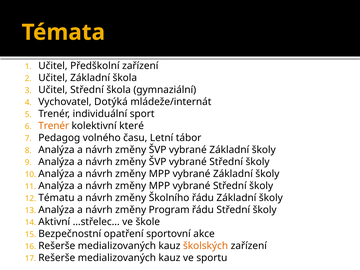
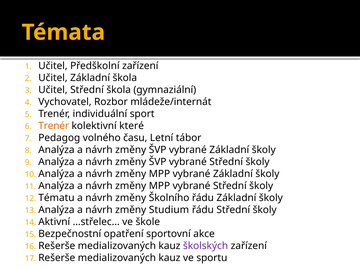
Dotýká: Dotýká -> Rozbor (111, 102)
Program: Program -> Studium (169, 210)
školských colour: orange -> purple (206, 246)
